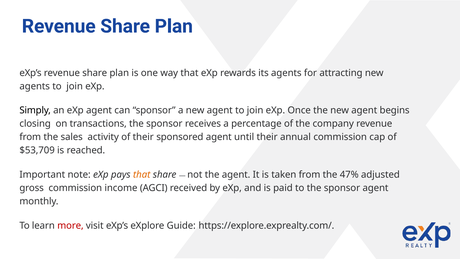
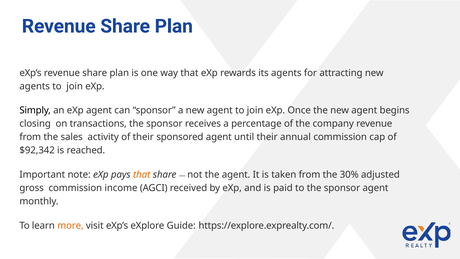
$53,709: $53,709 -> $92,342 (37, 150)
47%: 47% -> 30% (349, 175)
more colour: red -> orange (70, 225)
